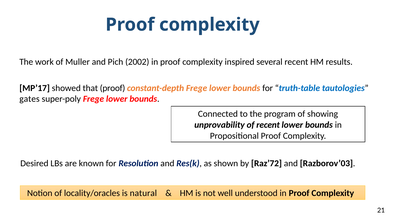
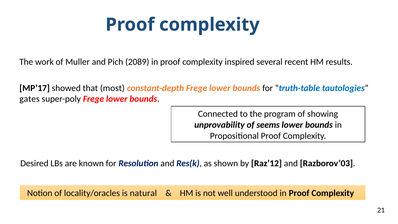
2002: 2002 -> 2089 (137, 62)
that proof: proof -> most (112, 88)
of recent: recent -> seems (268, 125)
Raz’72: Raz’72 -> Raz’12 (266, 163)
